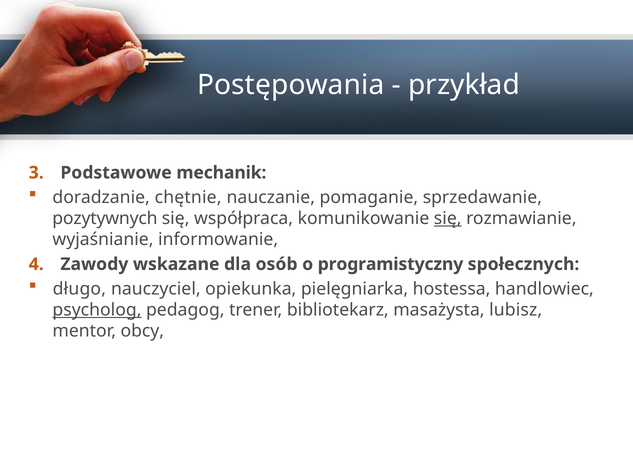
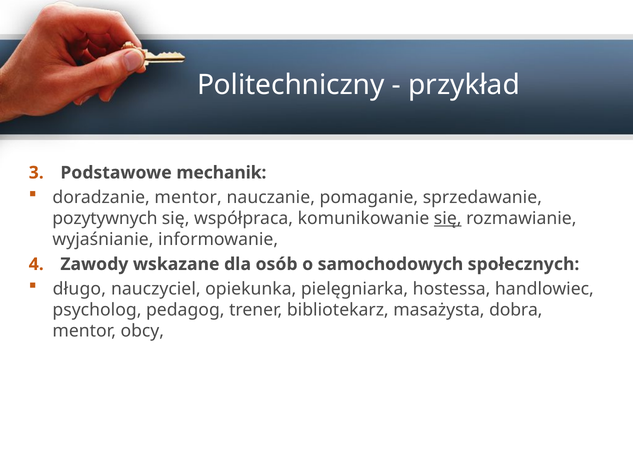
Postępowania: Postępowania -> Politechniczny (291, 85)
doradzanie chętnie: chętnie -> mentor (188, 197)
programistyczny: programistyczny -> samochodowych (390, 264)
psycholog underline: present -> none (97, 310)
lubisz: lubisz -> dobra (516, 310)
